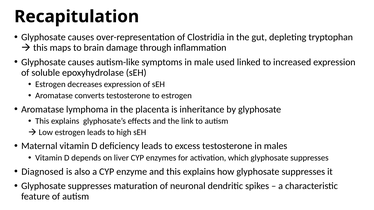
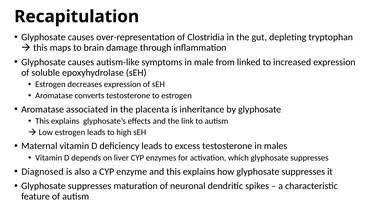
used: used -> from (225, 62)
lymphoma: lymphoma -> associated (87, 109)
